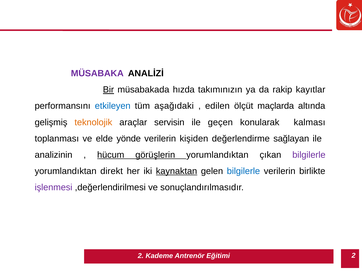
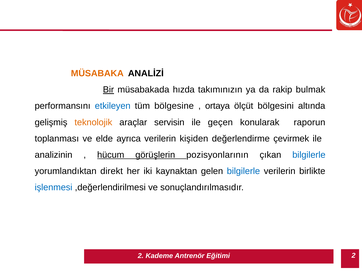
MÜSABAKA colour: purple -> orange (97, 74)
kayıtlar: kayıtlar -> bulmak (311, 90)
aşağıdaki: aşağıdaki -> bölgesine (174, 106)
edilen: edilen -> ortaya (218, 106)
maçlarda: maçlarda -> bölgesini (276, 106)
kalması: kalması -> raporun (310, 123)
yönde: yönde -> ayrıca (129, 139)
sağlayan: sağlayan -> çevirmek (291, 139)
görüşlerin yorumlandıktan: yorumlandıktan -> pozisyonlarının (217, 155)
bilgilerle colour: purple -> blue (309, 155)
kaynaktan underline: present -> none (177, 171)
işlenmesi colour: purple -> blue (54, 188)
